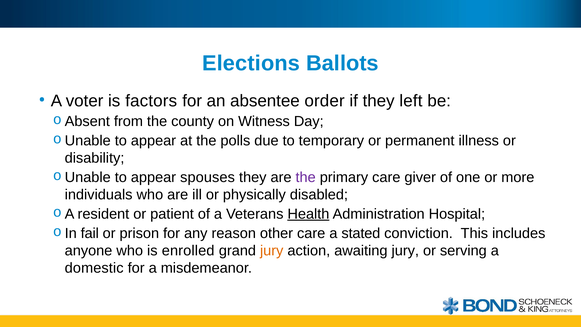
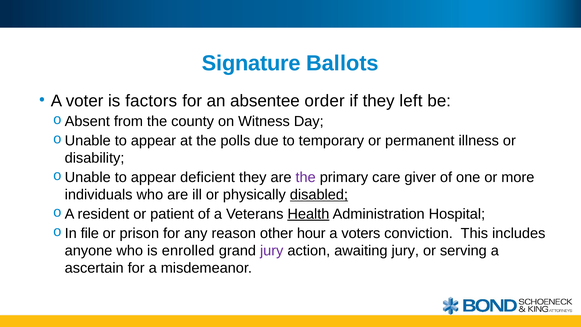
Elections: Elections -> Signature (251, 63)
spouses: spouses -> deficient (208, 177)
disabled underline: none -> present (319, 195)
fail: fail -> file (90, 233)
other care: care -> hour (311, 233)
stated: stated -> voters (361, 233)
jury colour: orange -> purple (272, 251)
domestic: domestic -> ascertain (94, 268)
